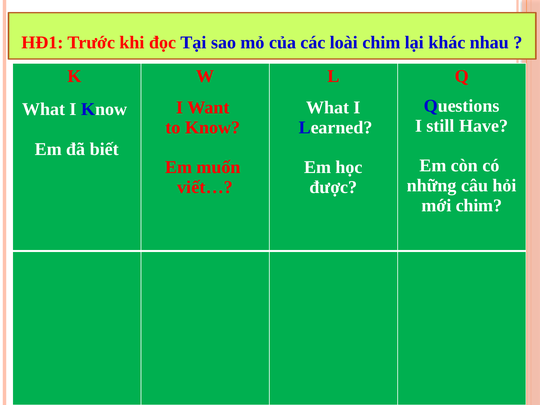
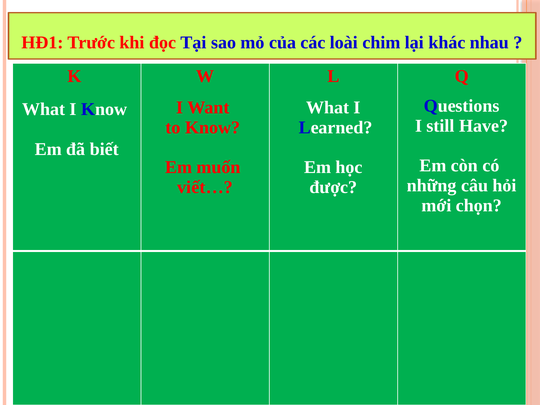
mới chim: chim -> chọn (479, 205)
